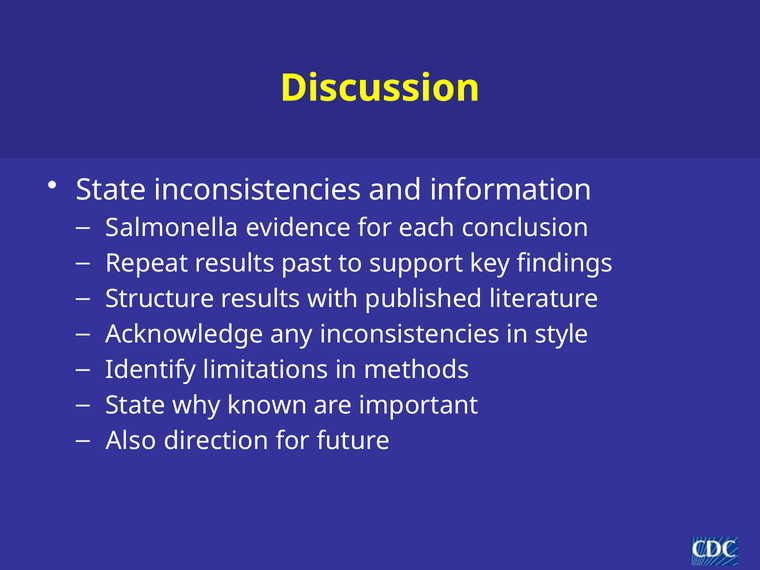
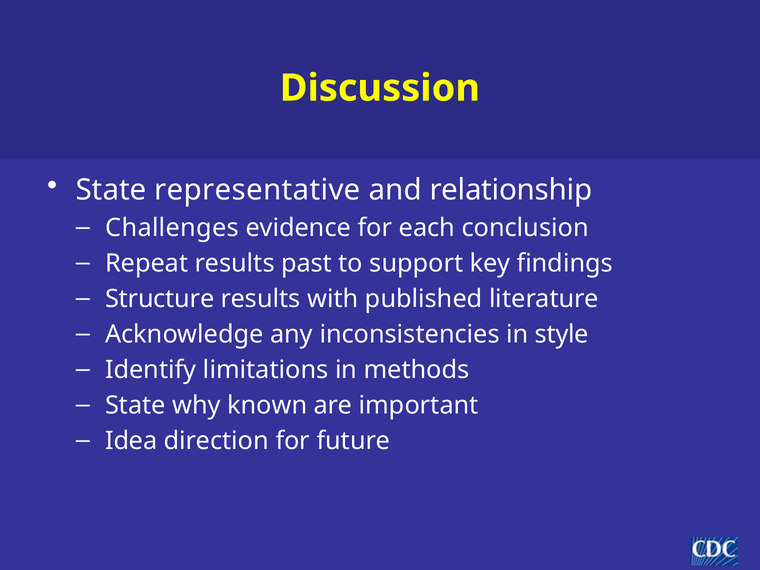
State inconsistencies: inconsistencies -> representative (257, 190)
information: information -> relationship (511, 190)
Salmonella: Salmonella -> Challenges (172, 228)
Also: Also -> Idea (131, 441)
